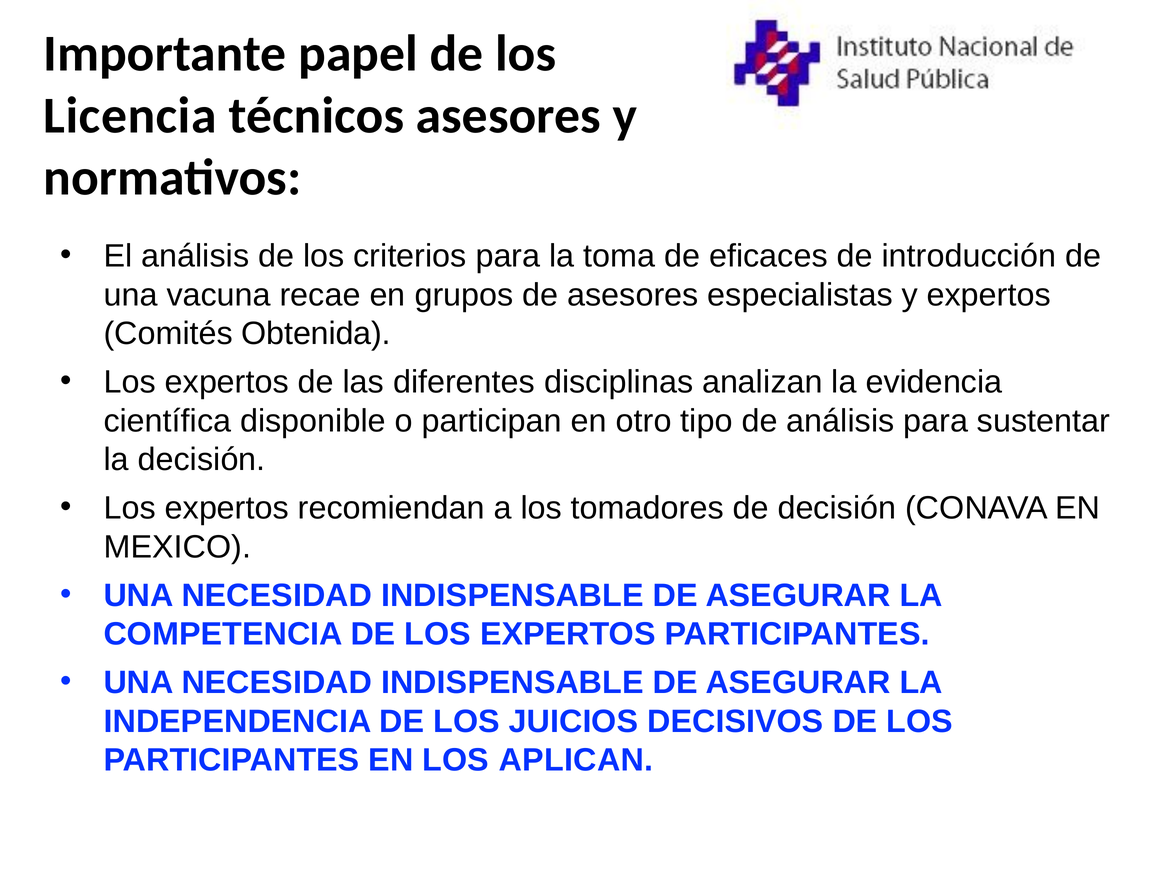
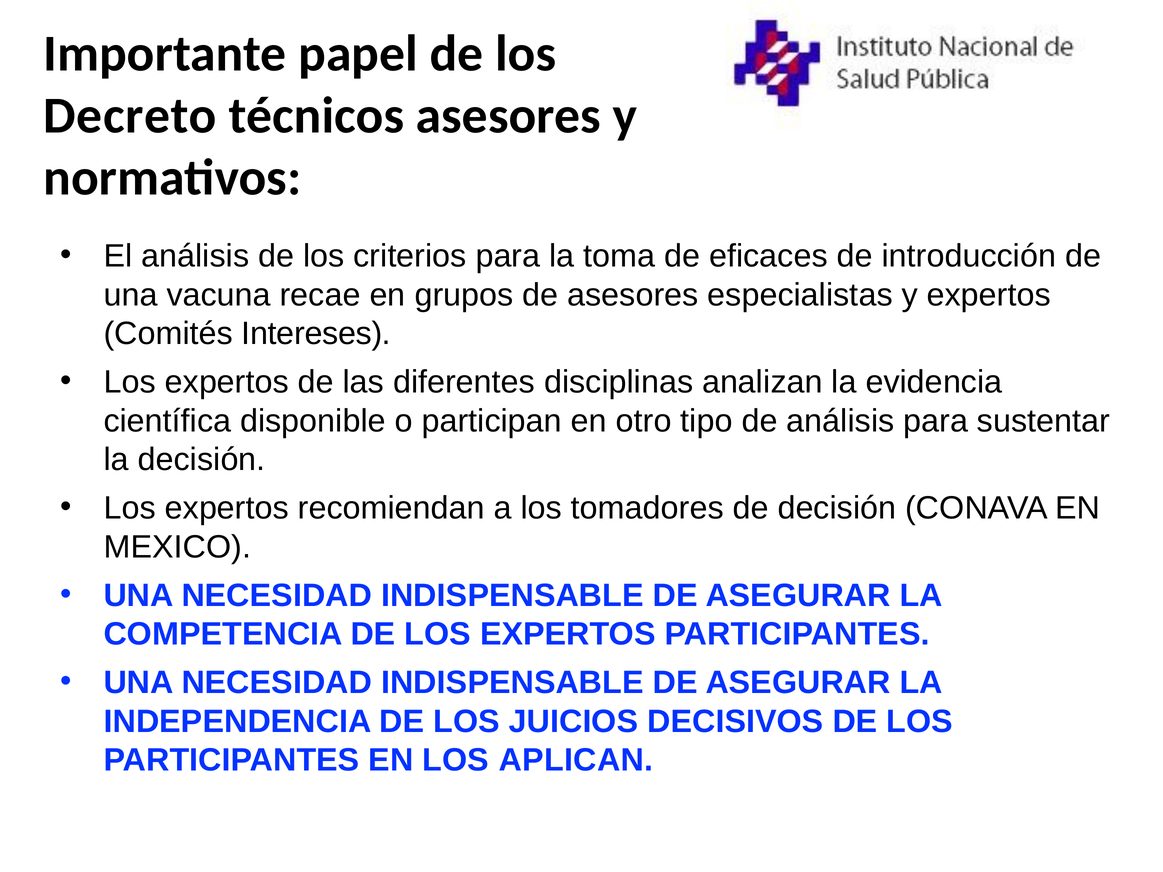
Licencia: Licencia -> Decreto (130, 116)
Obtenida: Obtenida -> Intereses (316, 334)
